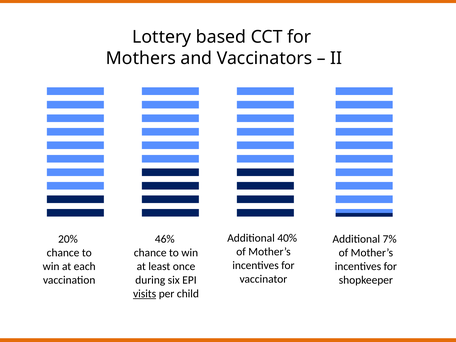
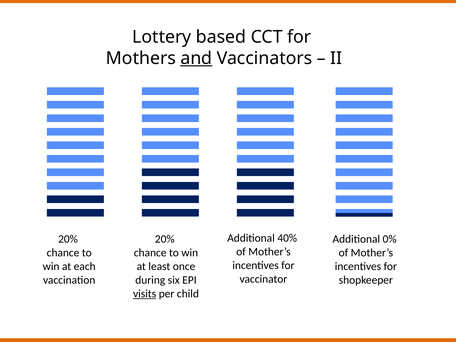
and underline: none -> present (196, 58)
46%: 46% -> 20% (165, 239)
7%: 7% -> 0% (390, 239)
